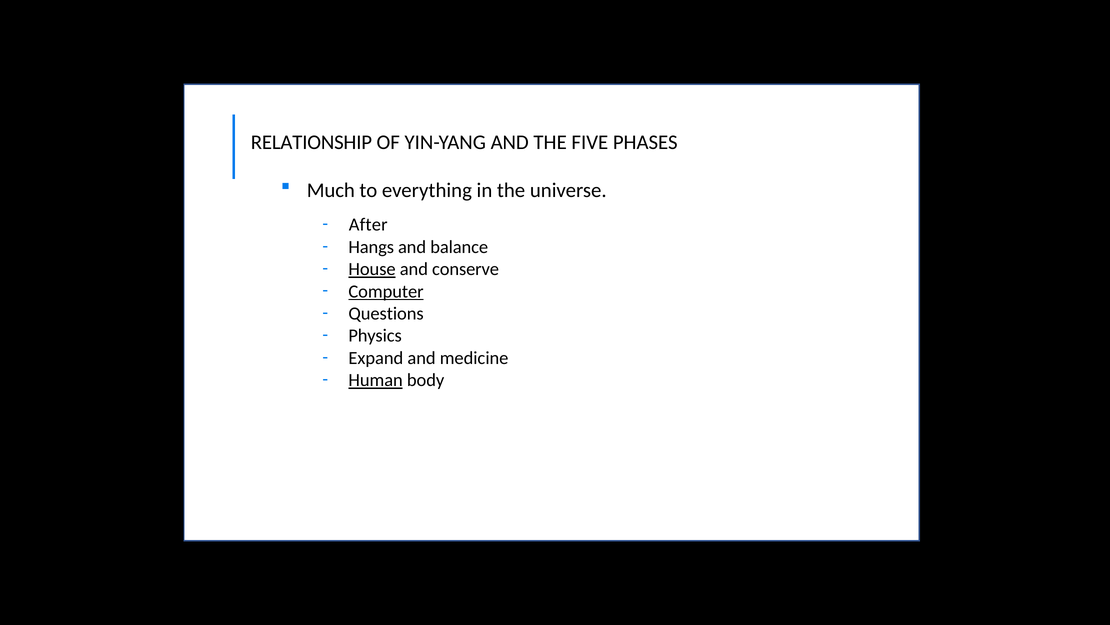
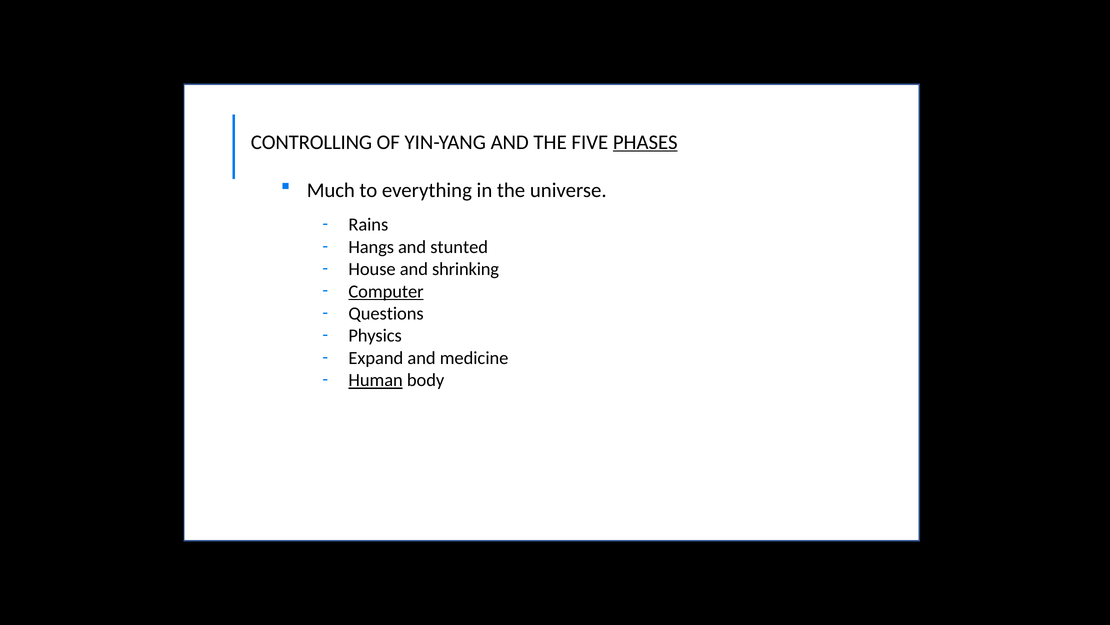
RELATIONSHIP: RELATIONSHIP -> CONTROLLING (311, 142)
PHASES underline: none -> present (645, 142)
After: After -> Rains (368, 225)
balance: balance -> stunted (459, 247)
House underline: present -> none (372, 269)
conserve: conserve -> shrinking (466, 269)
